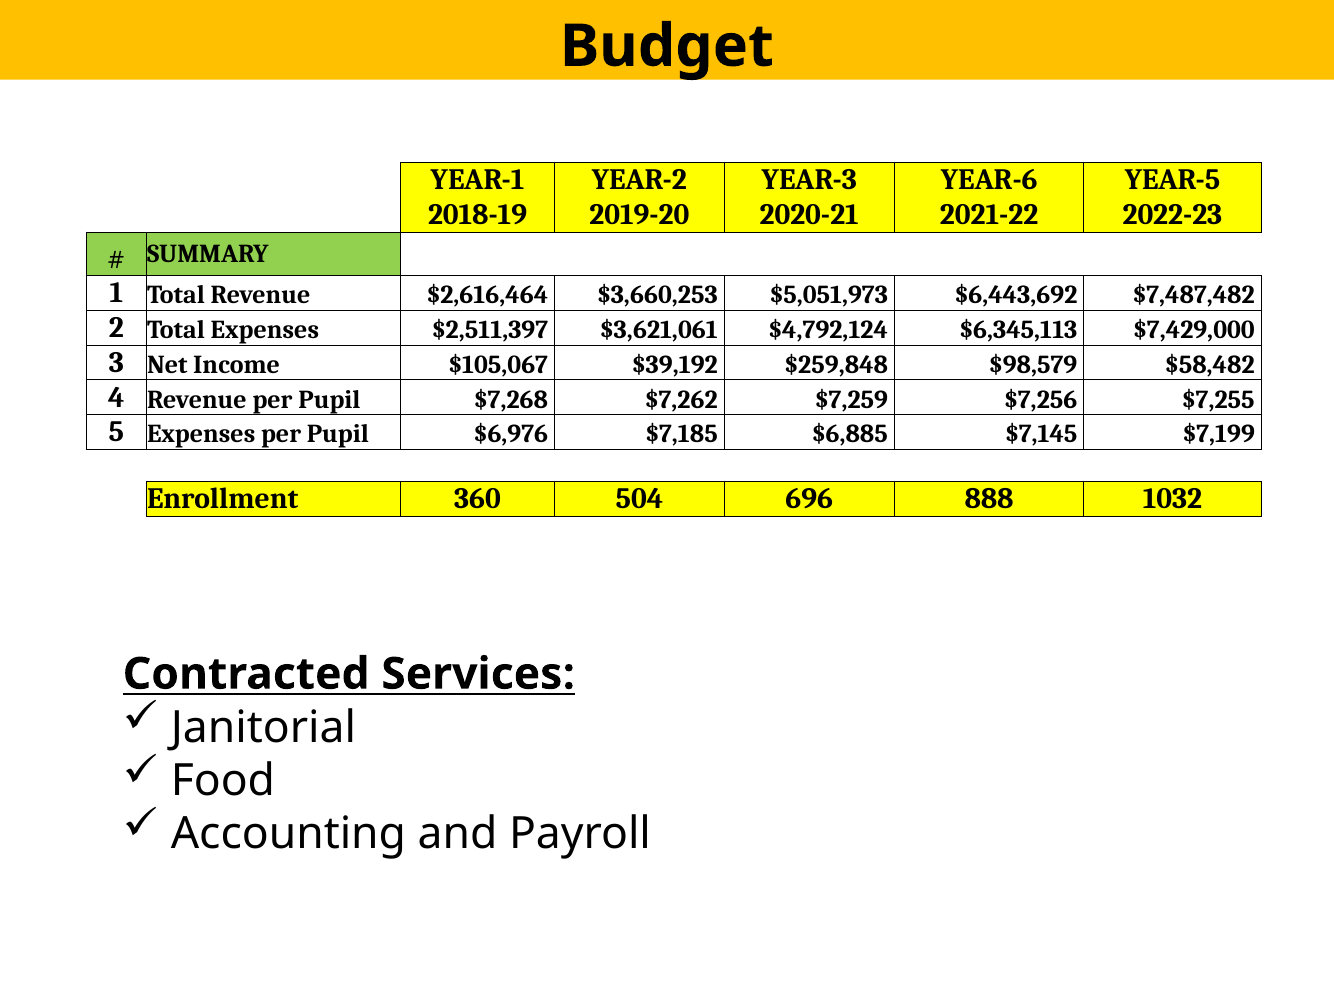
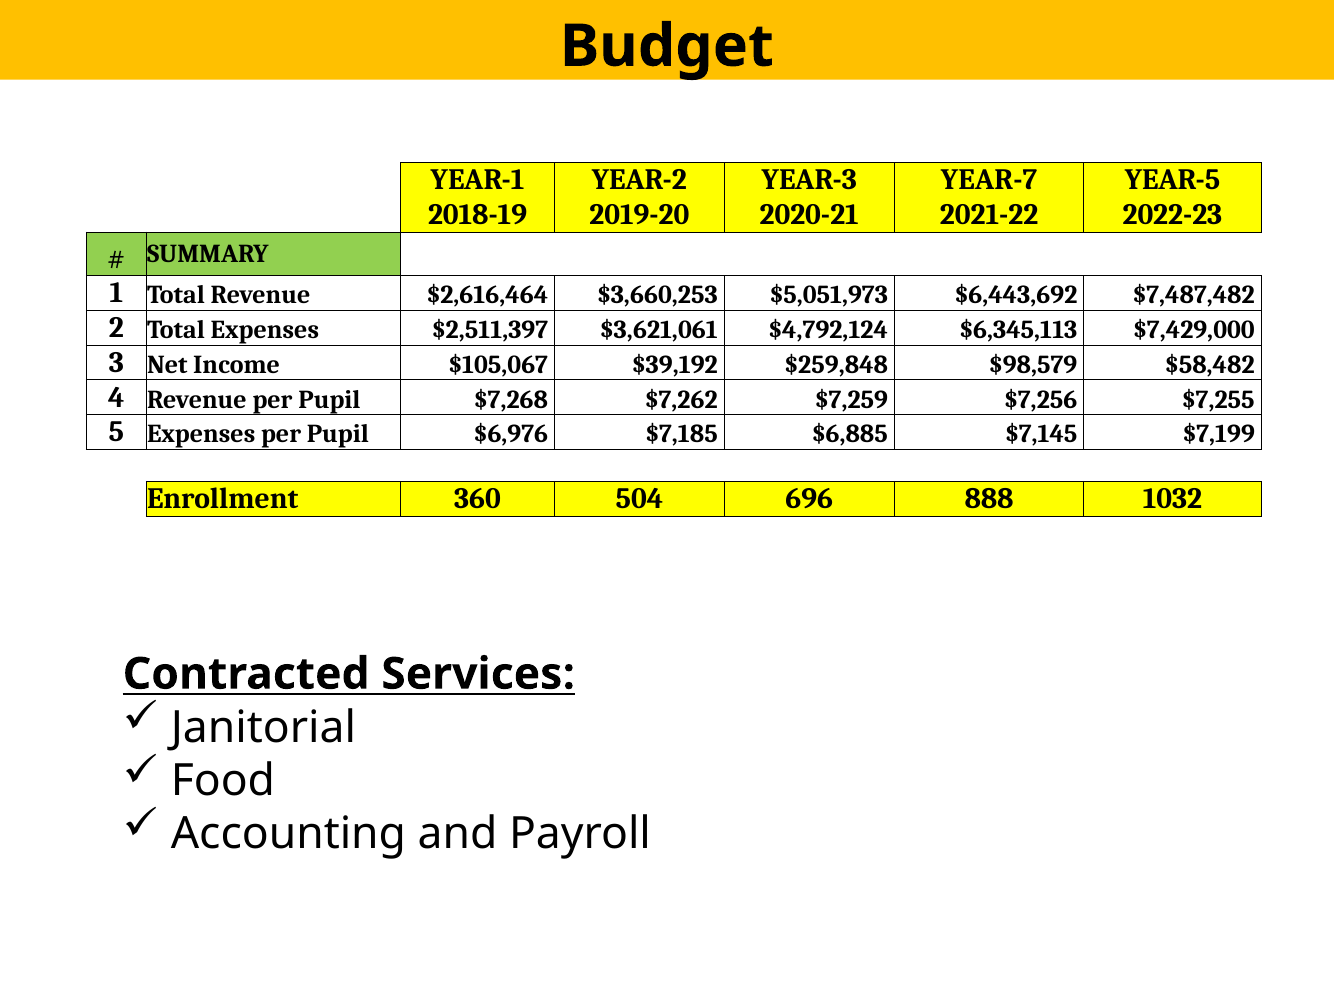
YEAR-6: YEAR-6 -> YEAR-7 (989, 180)
